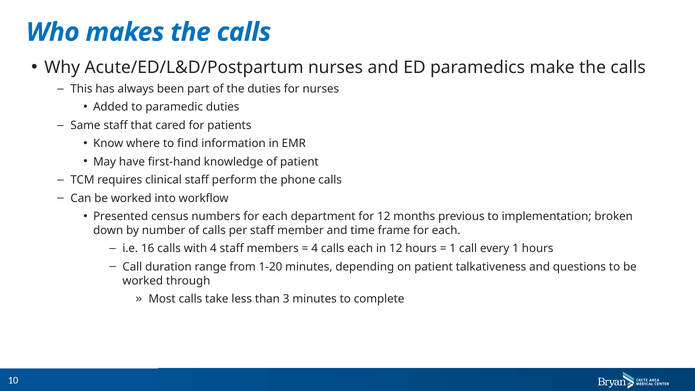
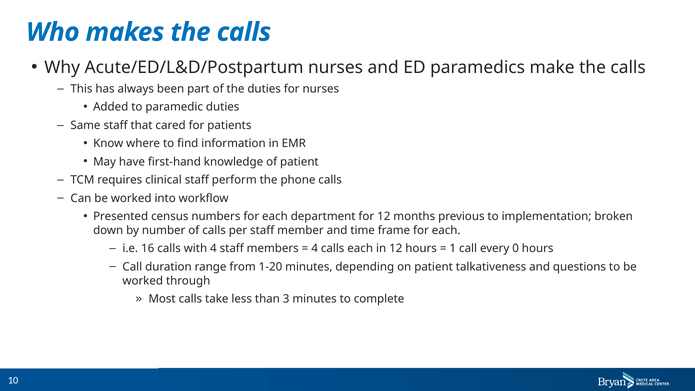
every 1: 1 -> 0 (516, 249)
